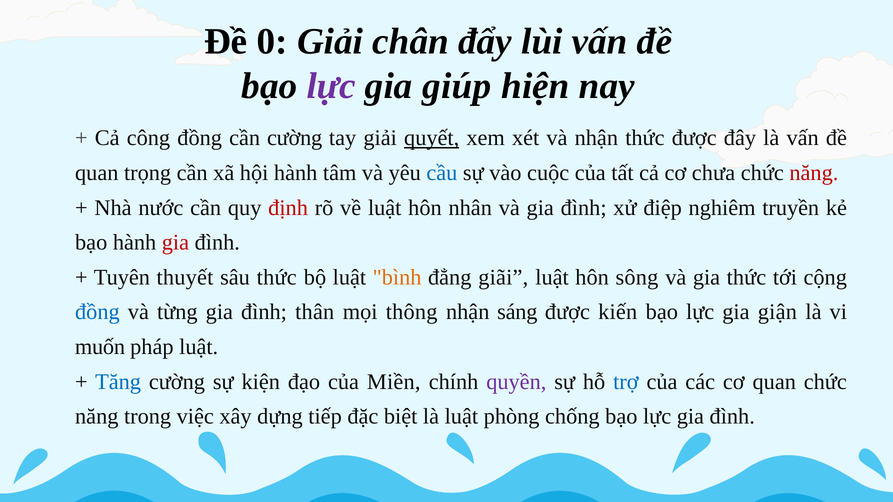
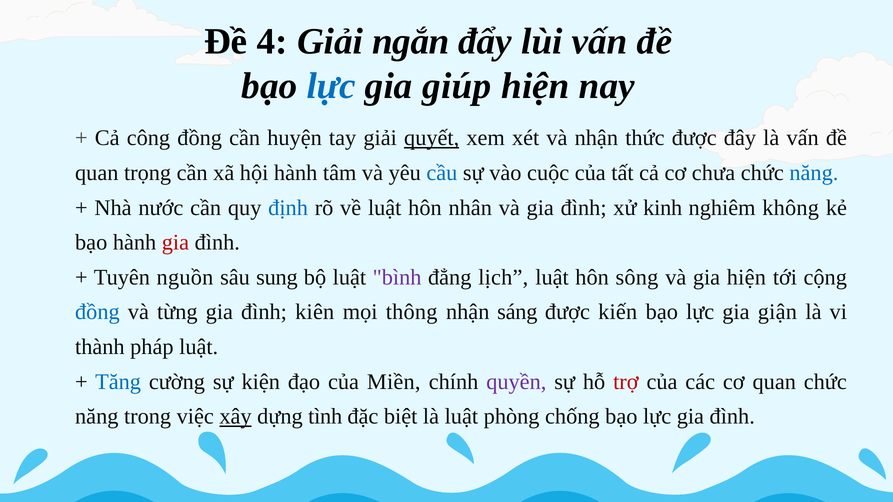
0: 0 -> 4 (272, 41)
chân: chân -> ngắn (411, 41)
lực colour: purple -> blue (331, 86)
cần cường: cường -> huyện (295, 138)
năng colour: red -> blue (814, 173)
định colour: red -> blue (288, 208)
điệp: điệp -> kinh (663, 208)
truyền: truyền -> không (791, 208)
thuyết: thuyết -> nguồn (185, 277)
sâu thức: thức -> sung (277, 277)
bình colour: orange -> purple (397, 277)
giãi: giãi -> lịch (503, 277)
gia thức: thức -> hiện (746, 277)
thân: thân -> kiên (315, 312)
muốn: muốn -> thành (100, 347)
trợ colour: blue -> red (626, 382)
xây underline: none -> present (236, 417)
tiếp: tiếp -> tình (325, 417)
